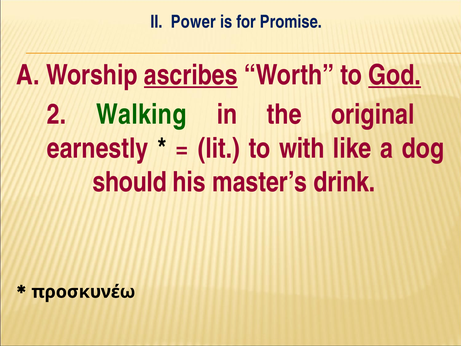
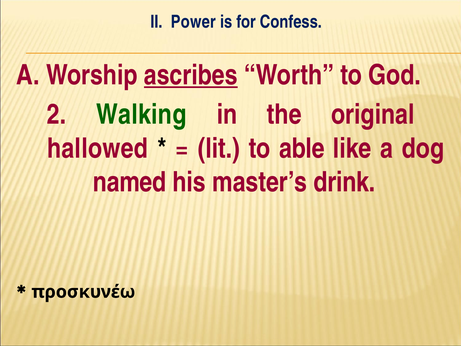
Promise: Promise -> Confess (291, 22)
God underline: present -> none (395, 75)
earnestly: earnestly -> hallowed (98, 148)
with: with -> able (302, 148)
should: should -> named (130, 182)
